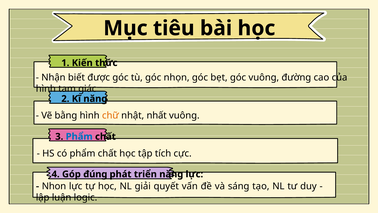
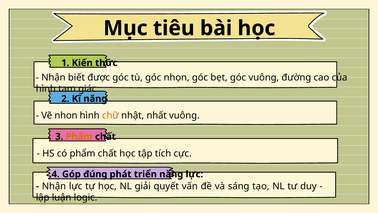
bằng: bằng -> nhọn (66, 115)
Phẩm colour: blue -> orange (79, 136)
Nhọn: Nhọn -> Nhận (54, 186)
